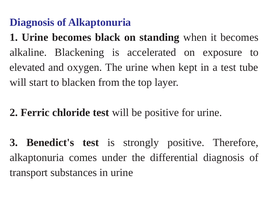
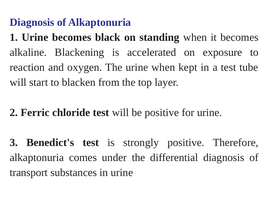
elevated: elevated -> reaction (27, 67)
